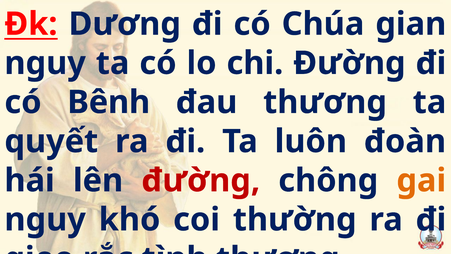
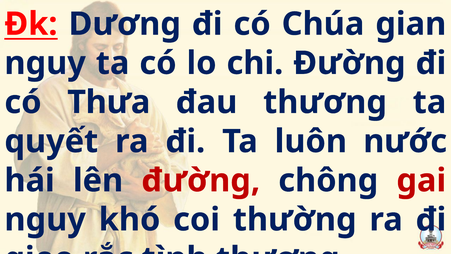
Bênh: Bênh -> Thưa (109, 102)
đoàn: đoàn -> nước (405, 141)
gai colour: orange -> red (421, 180)
